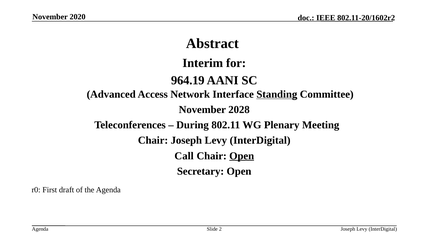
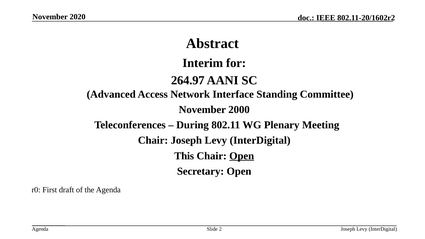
964.19: 964.19 -> 264.97 (188, 81)
Standing underline: present -> none (277, 94)
2028: 2028 -> 2000 (239, 110)
Call: Call -> This (184, 156)
